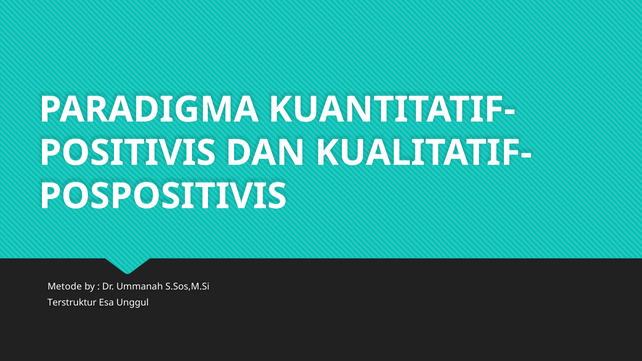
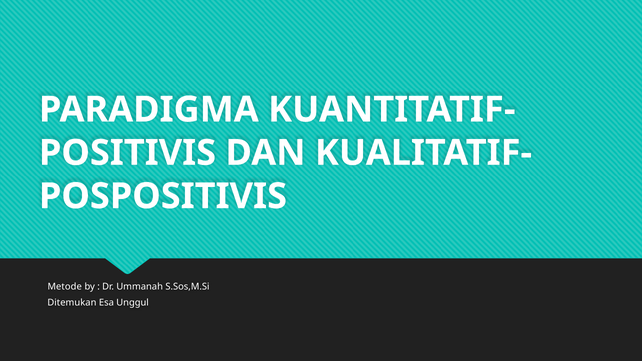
Terstruktur: Terstruktur -> Ditemukan (72, 303)
